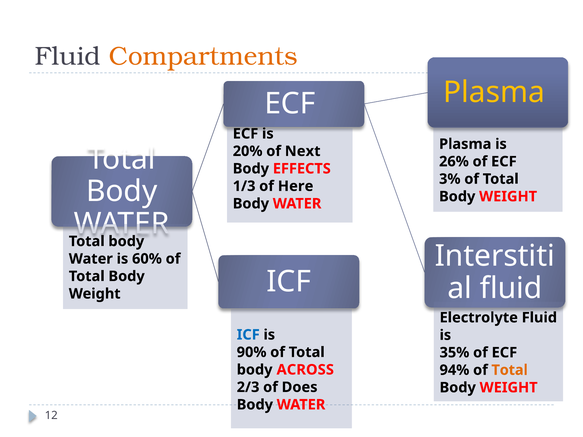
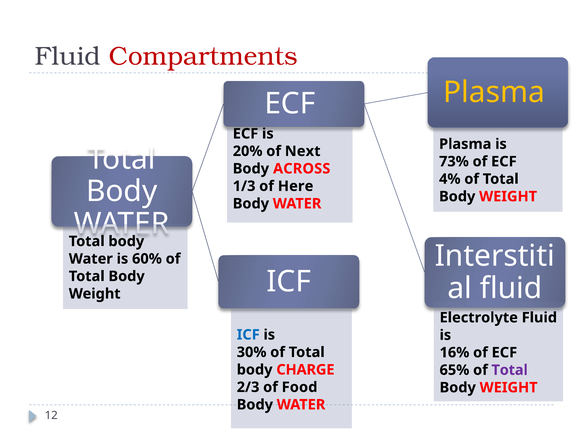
Compartments colour: orange -> red (203, 56)
26%: 26% -> 73% (454, 162)
EFFECTS: EFFECTS -> ACROSS (302, 169)
3%: 3% -> 4% (450, 179)
90%: 90% -> 30% (252, 352)
35%: 35% -> 16% (454, 353)
ACROSS: ACROSS -> CHARGE (305, 370)
94%: 94% -> 65% (454, 370)
Total colour: orange -> purple (510, 370)
Does: Does -> Food (300, 387)
